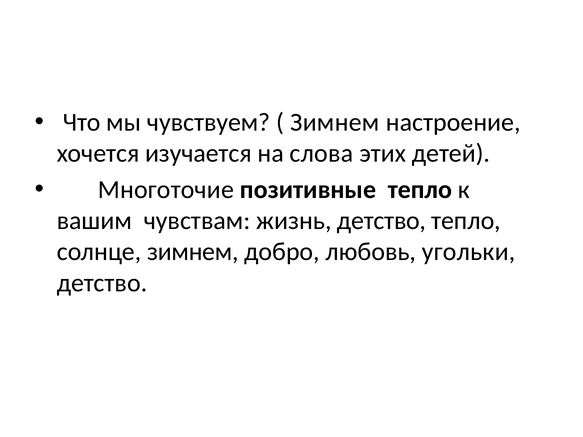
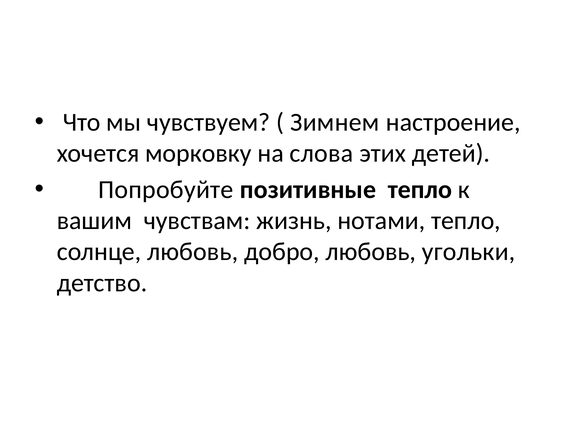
изучается: изучается -> морковку (198, 153)
Многоточие: Многоточие -> Попробуйте (166, 190)
жизнь детство: детство -> нотами (381, 221)
солнце зимнем: зимнем -> любовь (193, 252)
